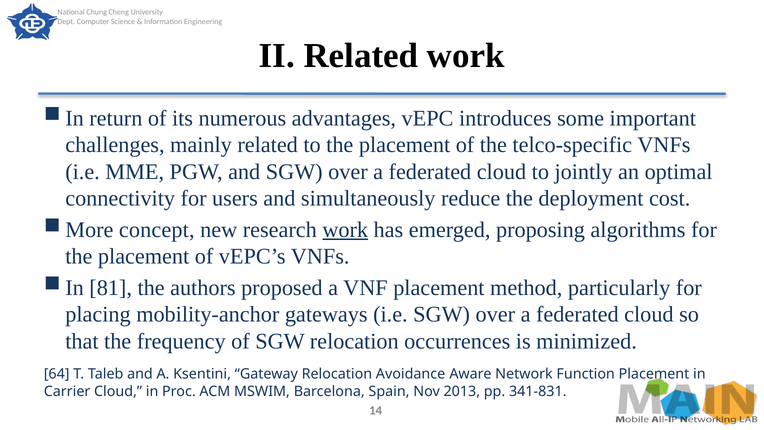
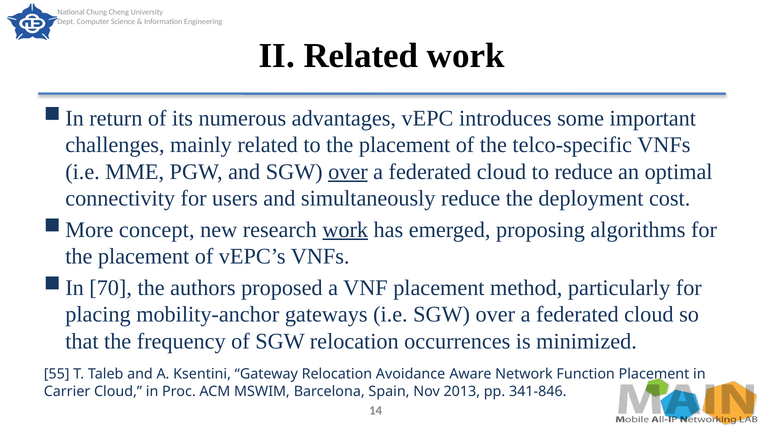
over underline: none -> present (348, 172)
to jointly: jointly -> reduce (584, 172)
81: 81 -> 70 (111, 288)
64: 64 -> 55 (57, 374)
341-831: 341-831 -> 341-846 (538, 391)
